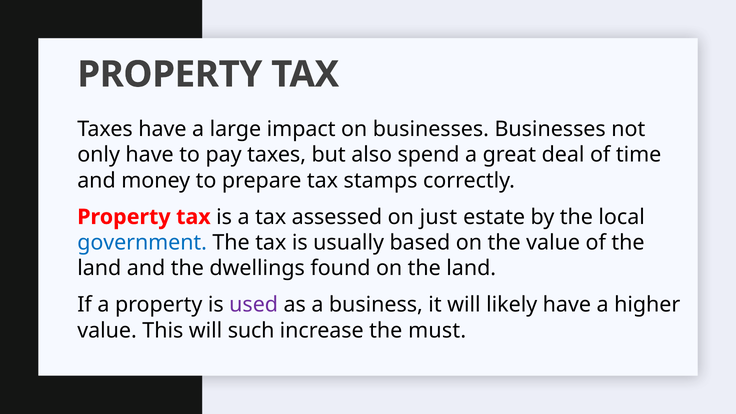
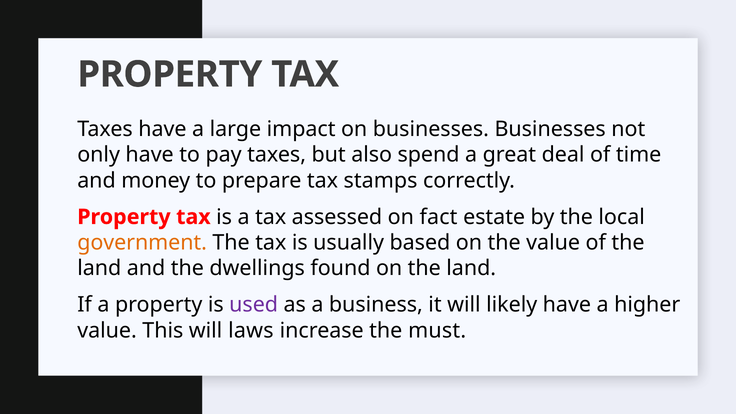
just: just -> fact (439, 217)
government colour: blue -> orange (142, 243)
such: such -> laws (251, 331)
